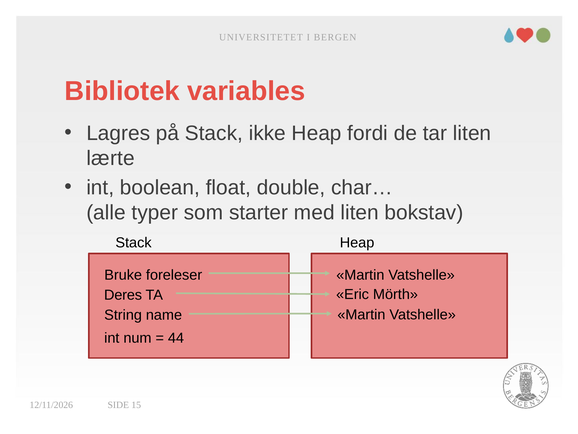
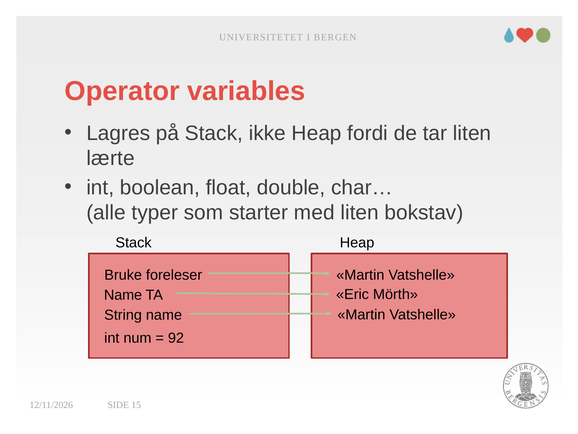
Bibliotek: Bibliotek -> Operator (122, 91)
Deres: Deres -> Name (123, 295)
44: 44 -> 92 (176, 338)
